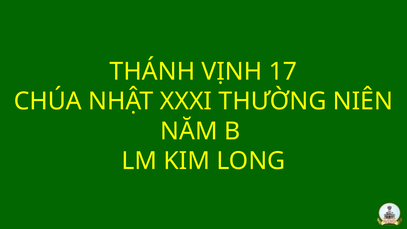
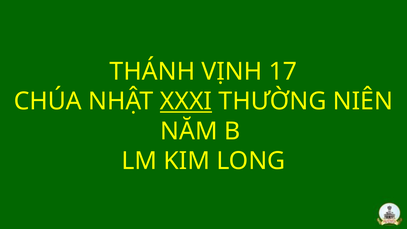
XXXI underline: none -> present (186, 101)
